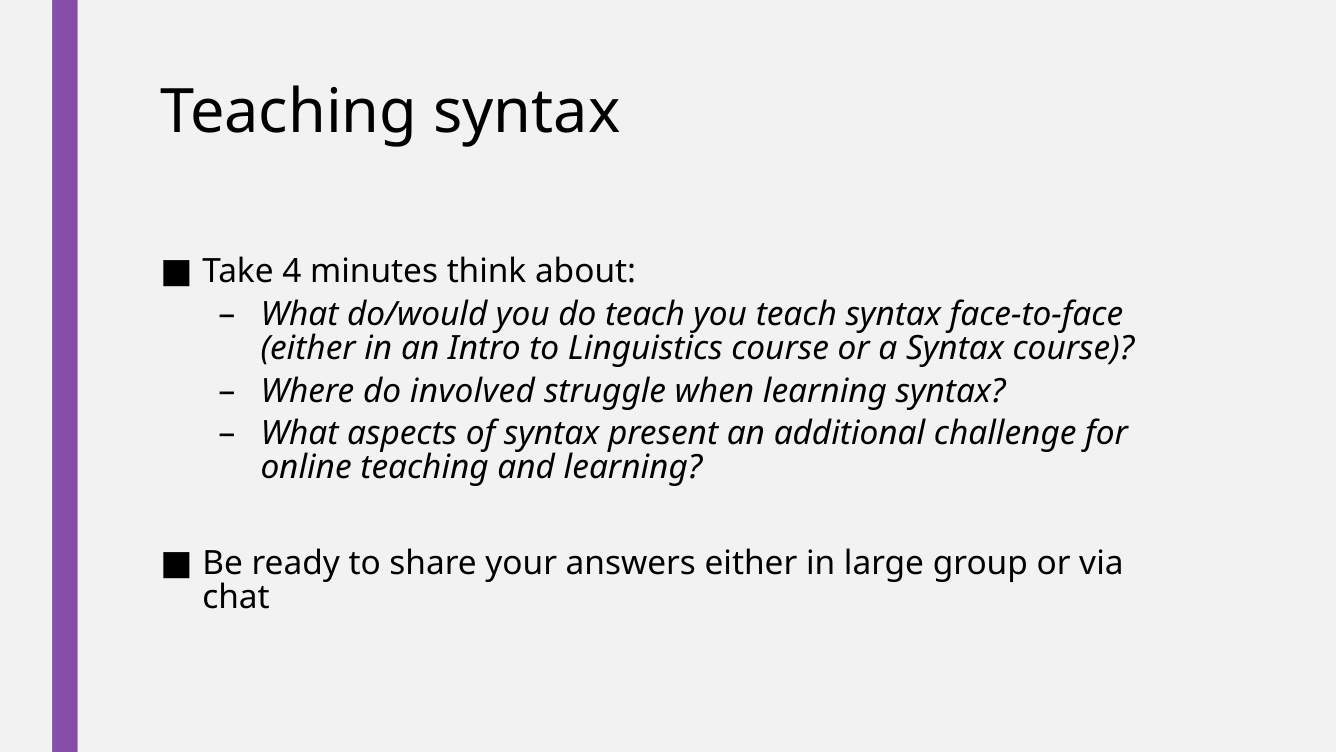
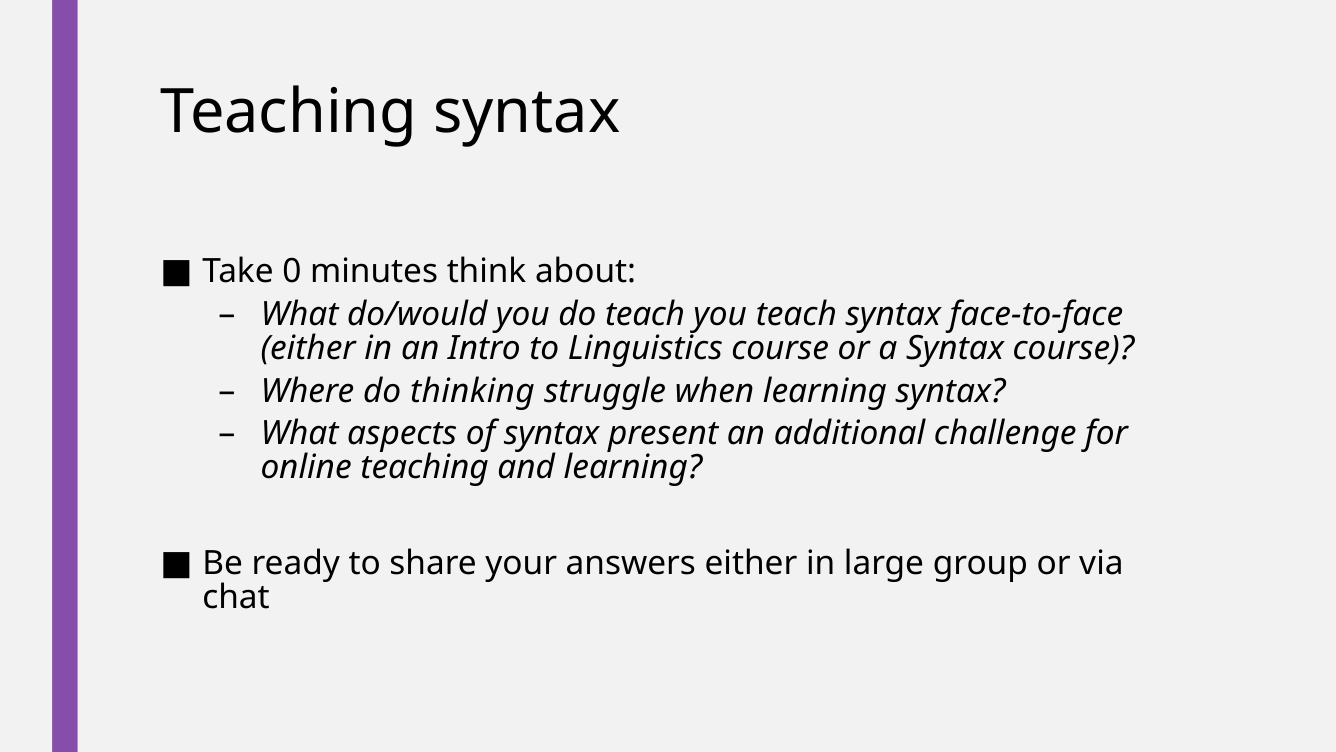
4: 4 -> 0 (292, 272)
involved: involved -> thinking (472, 391)
